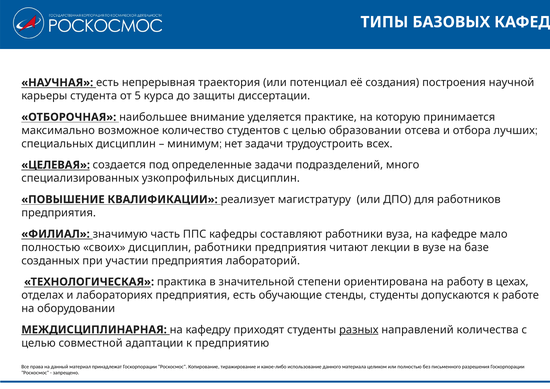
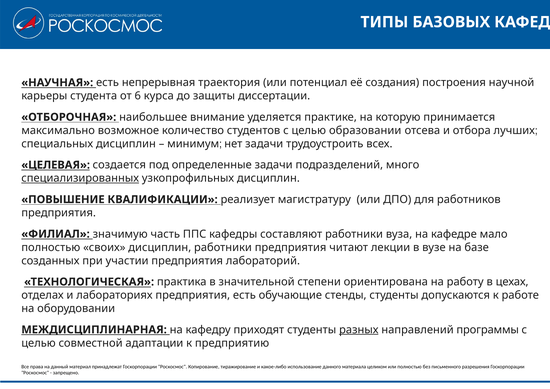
5: 5 -> 6 (138, 96)
специализированных underline: none -> present (80, 178)
количества: количества -> программы (488, 330)
